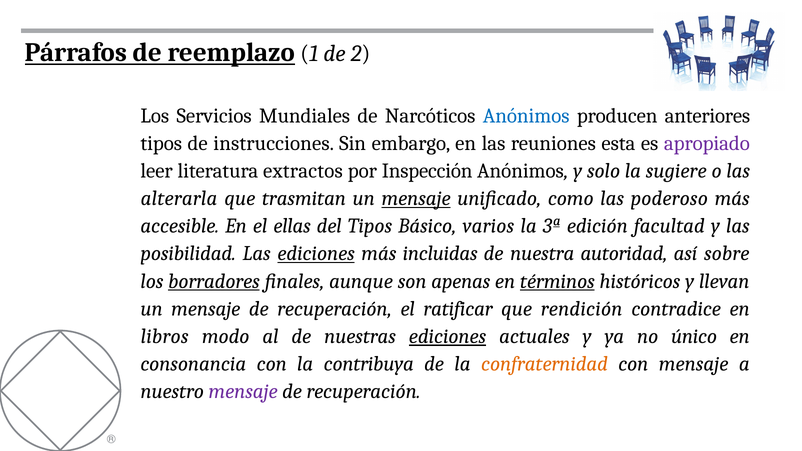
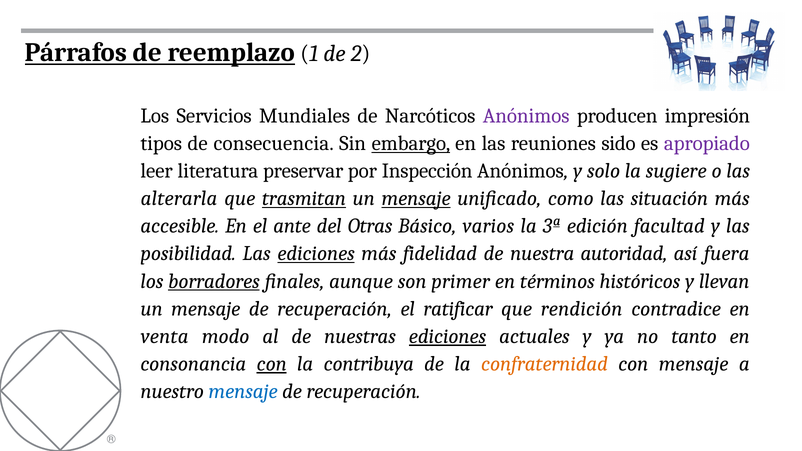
Anónimos colour: blue -> purple (526, 116)
anteriores: anteriores -> impresión (707, 116)
instrucciones: instrucciones -> consecuencia (274, 143)
embargo underline: none -> present (411, 143)
esta: esta -> sido (619, 143)
extractos: extractos -> preservar (303, 171)
trasmitan underline: none -> present (304, 199)
poderoso: poderoso -> situación (669, 199)
ellas: ellas -> ante (292, 226)
del Tipos: Tipos -> Otras (370, 226)
incluidas: incluidas -> fidelidad (440, 254)
sobre: sobre -> fuera (727, 254)
apenas: apenas -> primer (461, 281)
términos underline: present -> none (557, 281)
libros: libros -> venta (165, 336)
único: único -> tanto (694, 336)
con underline: none -> present (272, 364)
mensaje colour: purple -> blue (243, 391)
